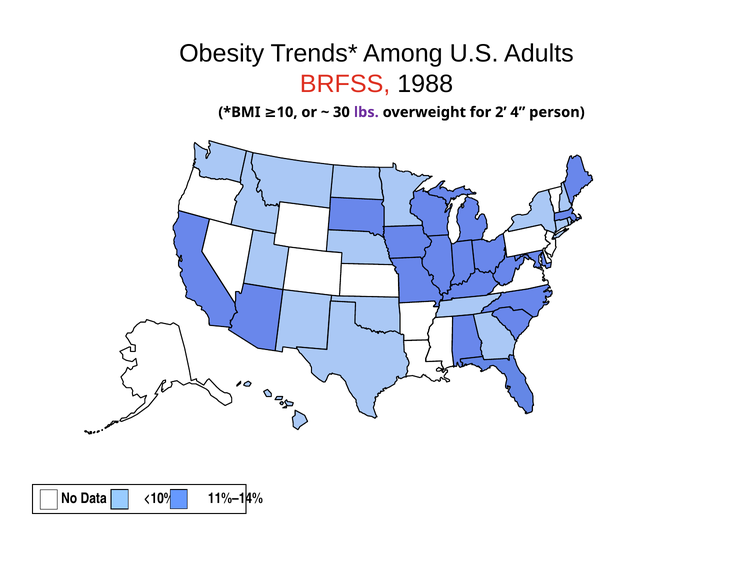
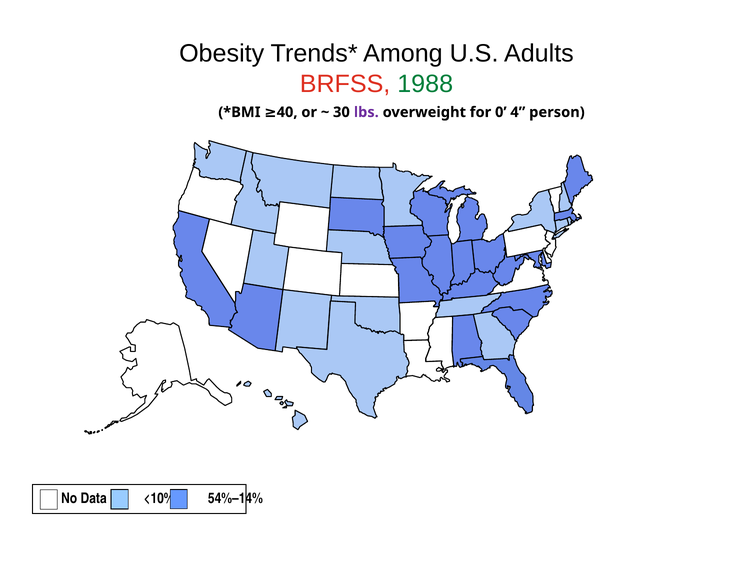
1988 colour: black -> green (425, 84)
10: 10 -> 40 (287, 112)
2: 2 -> 0 (501, 112)
11%–14%: 11%–14% -> 54%–14% (235, 499)
